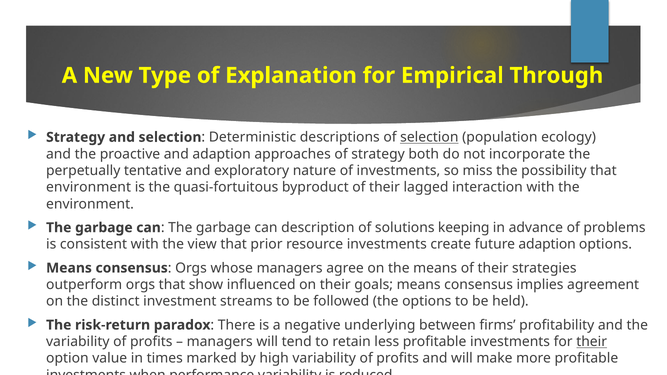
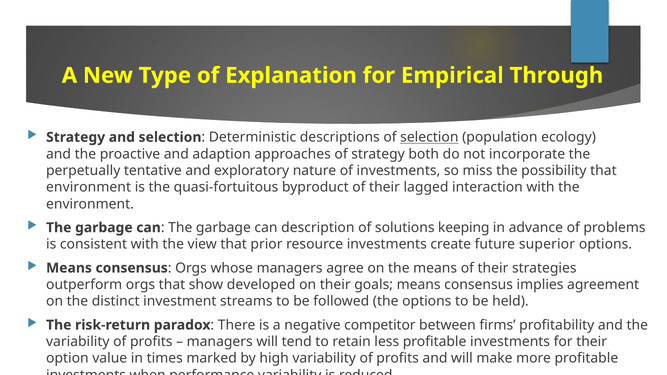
future adaption: adaption -> superior (547, 244)
influenced: influenced -> developed (261, 285)
underlying: underlying -> competitor (380, 325)
their underline: present -> none (592, 342)
